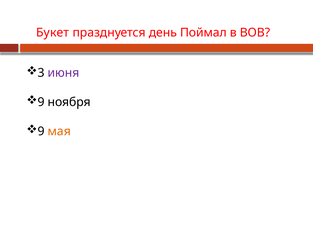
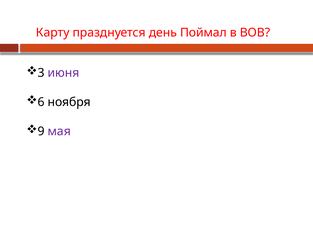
Букет: Букет -> Карту (53, 33)
9: 9 -> 6 (41, 102)
мая colour: orange -> purple (59, 131)
